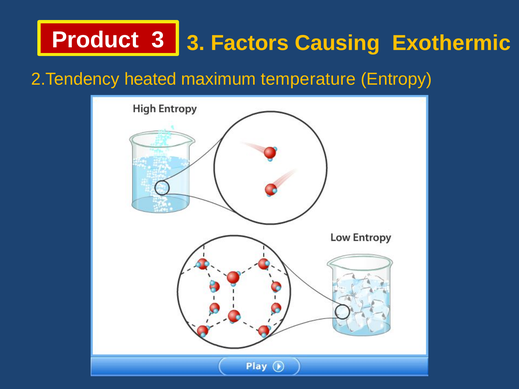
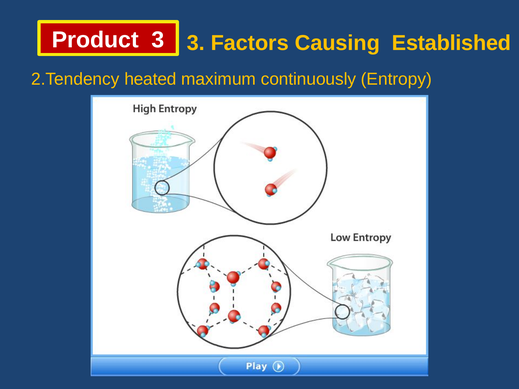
Exothermic: Exothermic -> Established (452, 43)
temperature: temperature -> continuously (308, 79)
